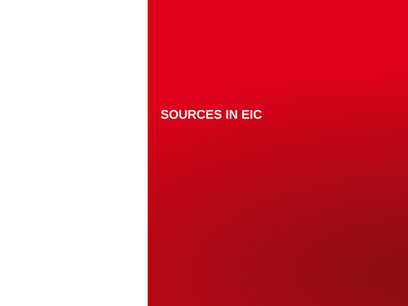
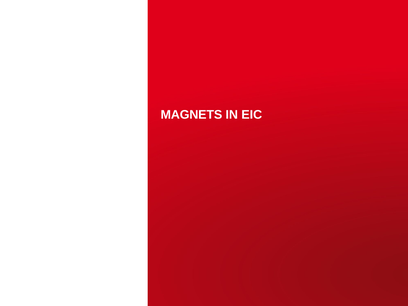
SOURCES: SOURCES -> MAGNETS (191, 115)
